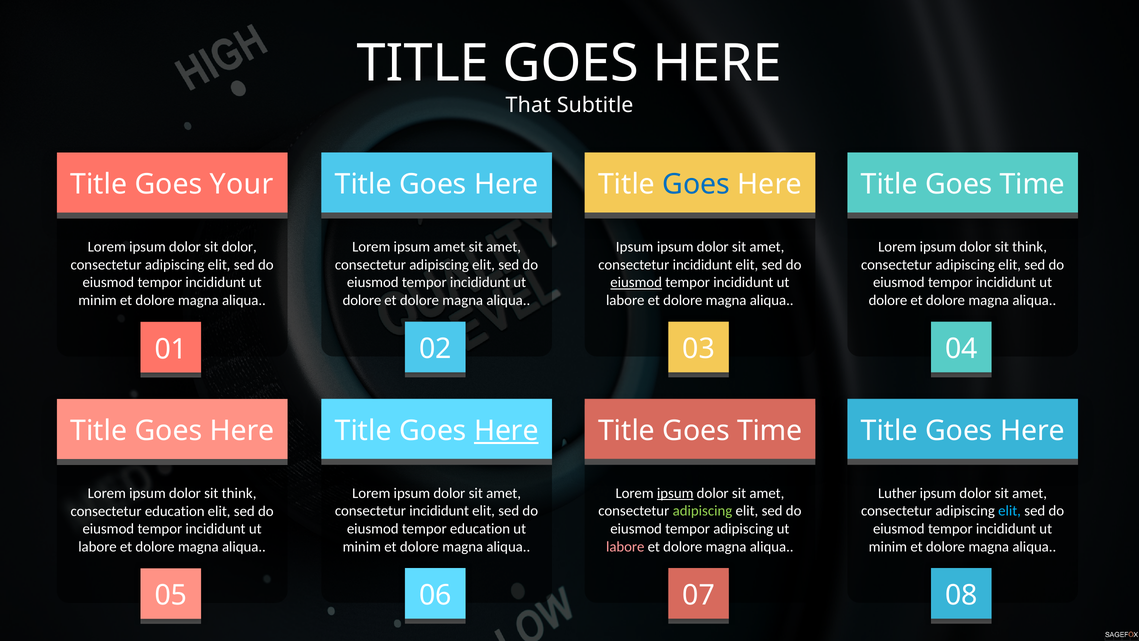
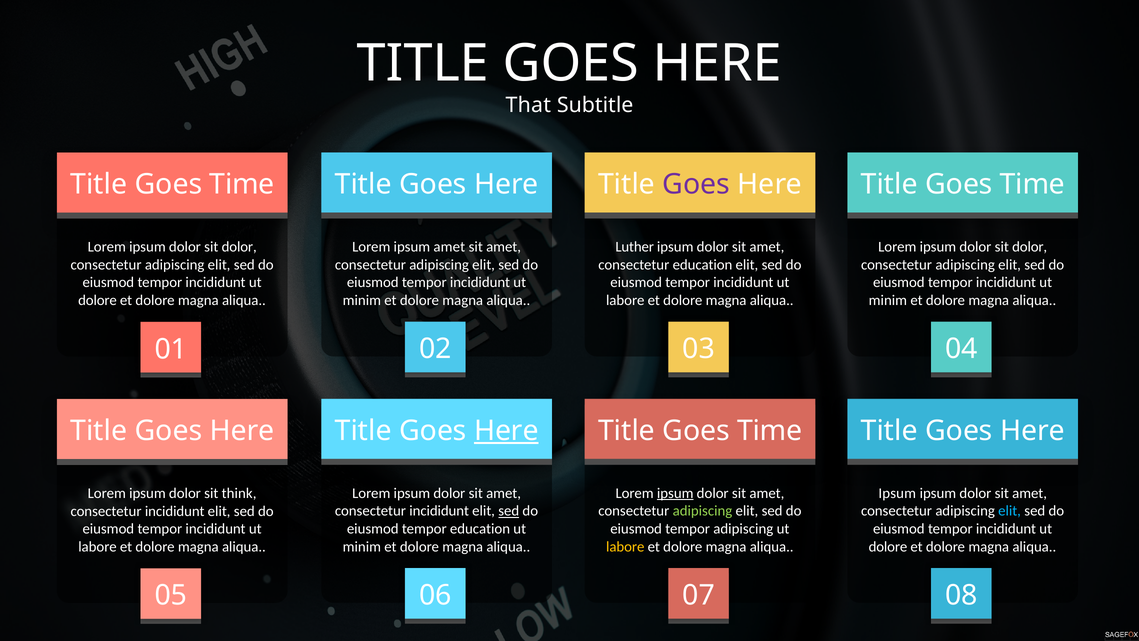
Goes colour: blue -> purple (696, 184)
Your: Your -> Time (242, 184)
Ipsum: Ipsum -> Luther (635, 247)
think: think -> dolor (1030, 247)
incididunt: incididunt -> education (703, 265)
eiusmod underline: present -> none (636, 282)
dolore: dolore -> minim (362, 300)
dolore: dolore -> minim (888, 300)
minim: minim -> dolore (98, 300)
Luther: Luther -> Ipsum (897, 493)
sed underline: none -> present (509, 511)
education: education -> incididunt (175, 511)
labore colour: pink -> yellow (625, 546)
minim: minim -> dolore (888, 546)
